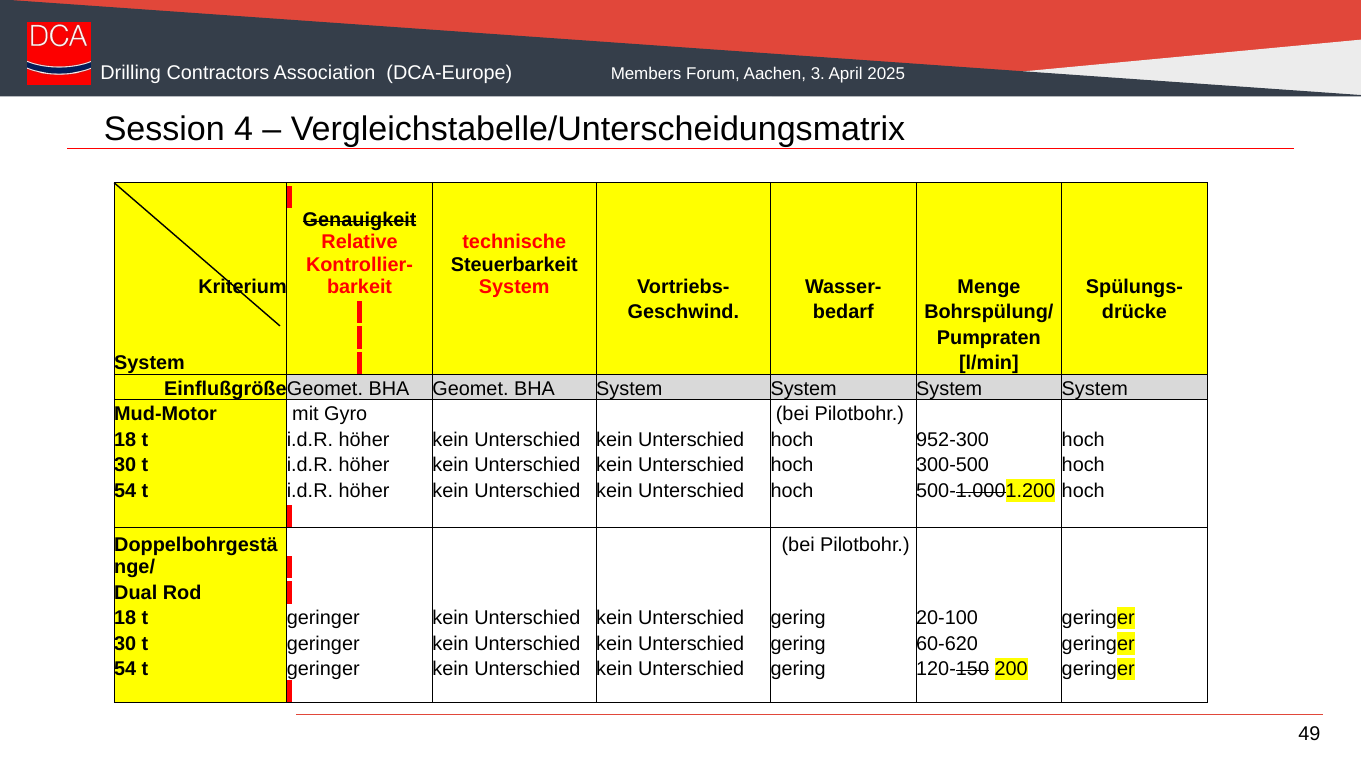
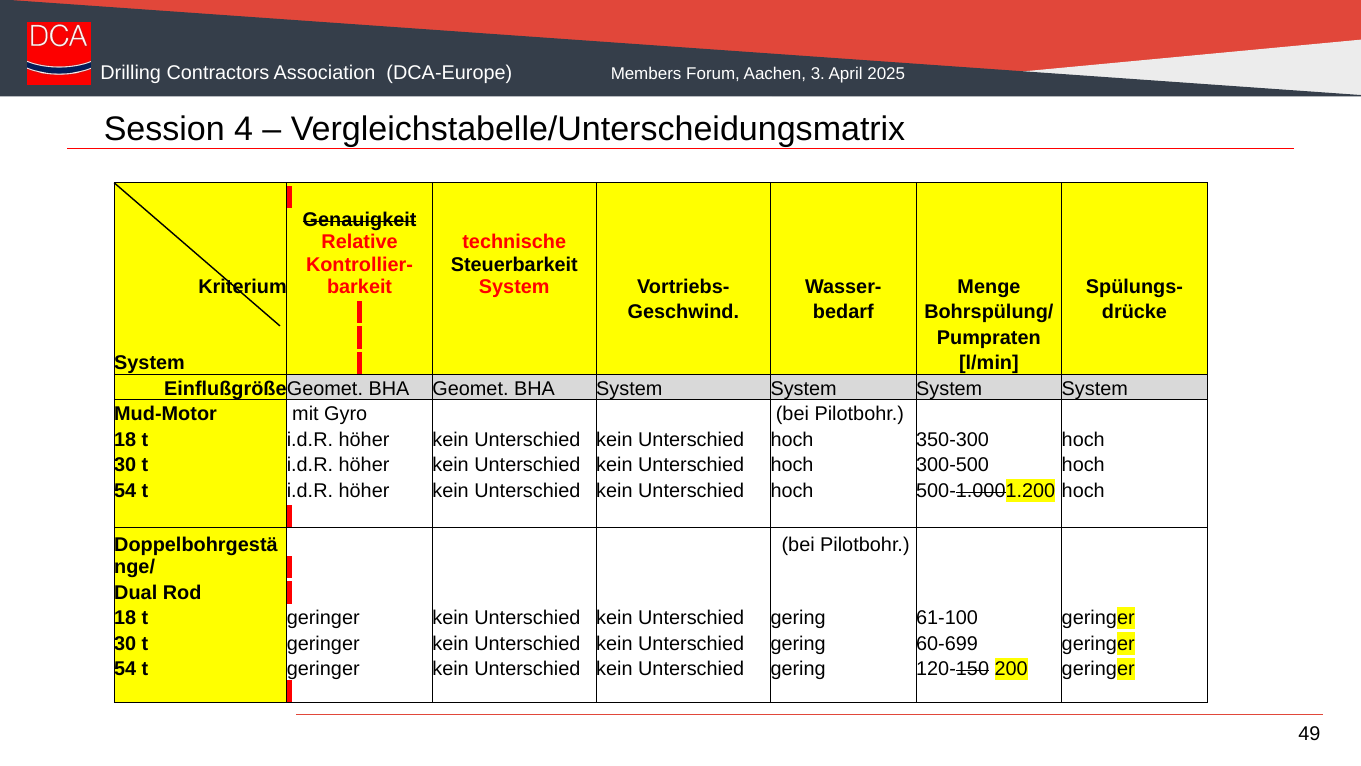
952-300: 952-300 -> 350-300 (953, 439)
20-100: 20-100 -> 61-100 (947, 618)
60-620: 60-620 -> 60-699 (947, 643)
